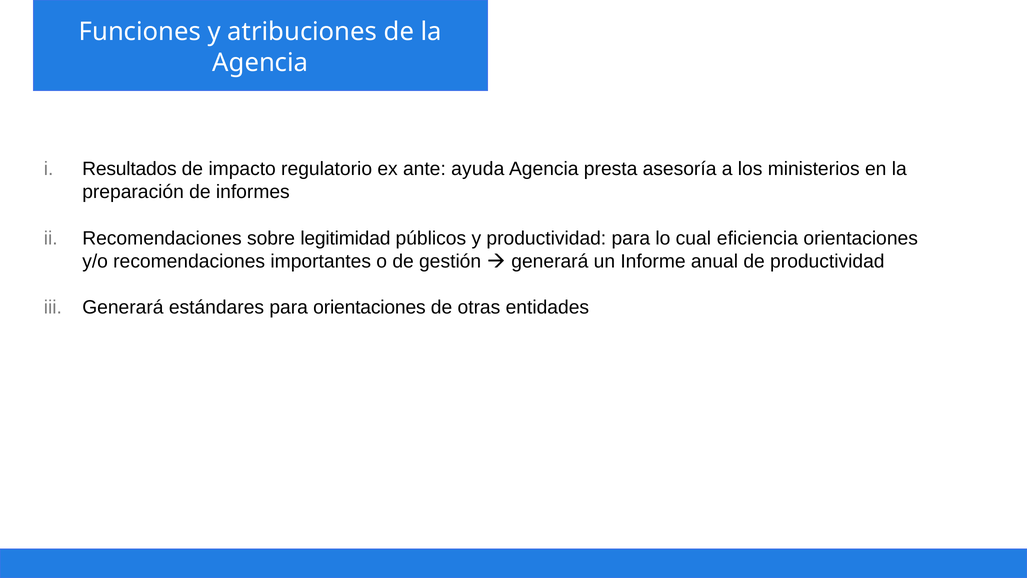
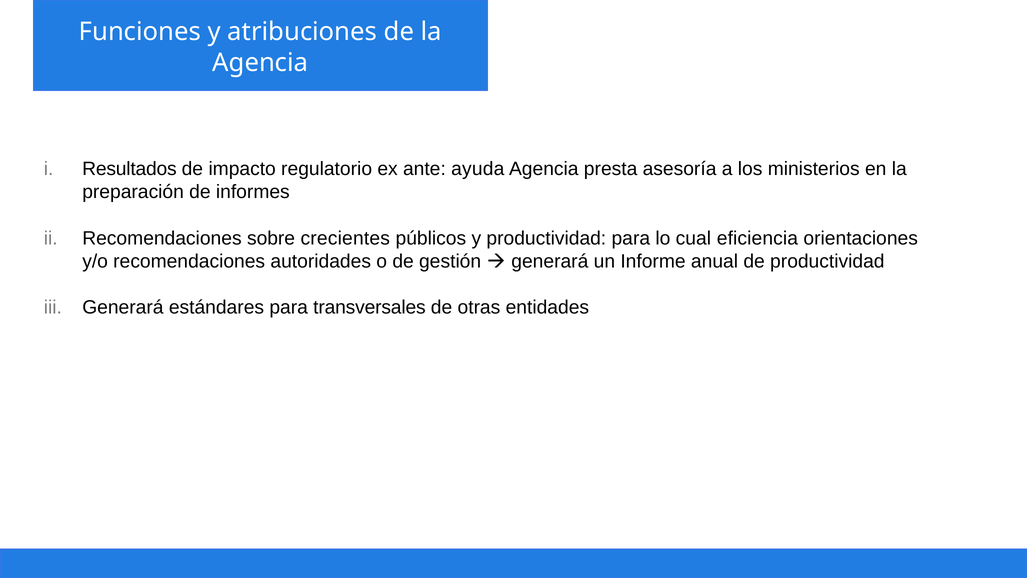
legitimidad: legitimidad -> crecientes (345, 238)
importantes: importantes -> autoridades (321, 261)
para orientaciones: orientaciones -> transversales (369, 307)
